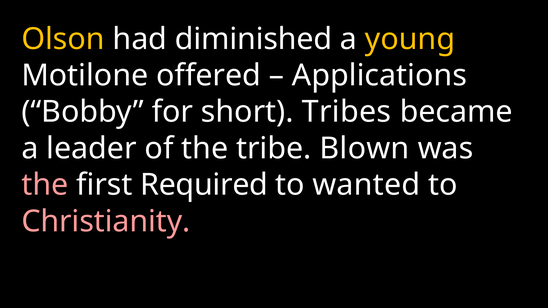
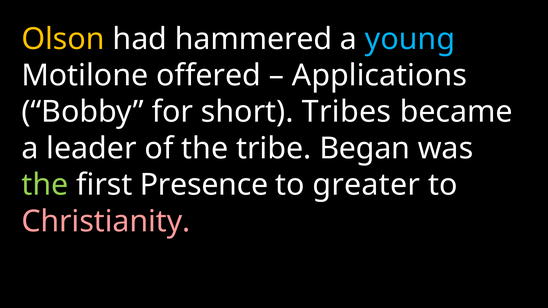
diminished: diminished -> hammered (254, 39)
young colour: yellow -> light blue (410, 39)
Blown: Blown -> Began (365, 149)
the colour: pink -> light green (45, 185)
Required: Required -> Presence (204, 185)
wanted: wanted -> greater (366, 185)
